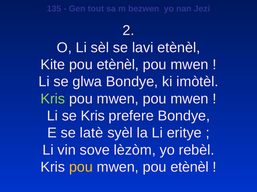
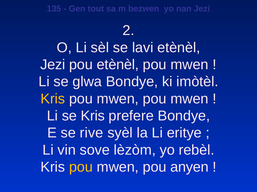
Kite: Kite -> Jezi (53, 65)
Kris colour: light green -> yellow (53, 99)
latè: latè -> rive (92, 133)
mwen pou etènèl: etènèl -> anyen (190, 168)
